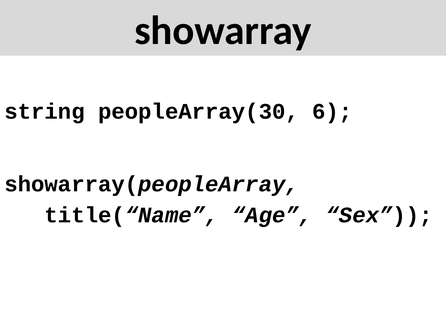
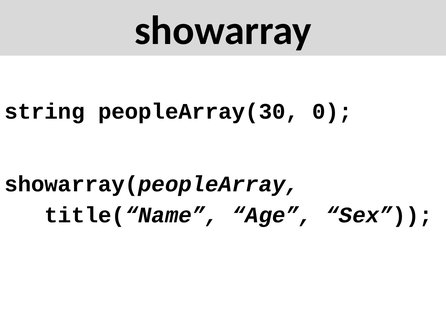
6: 6 -> 0 (332, 112)
